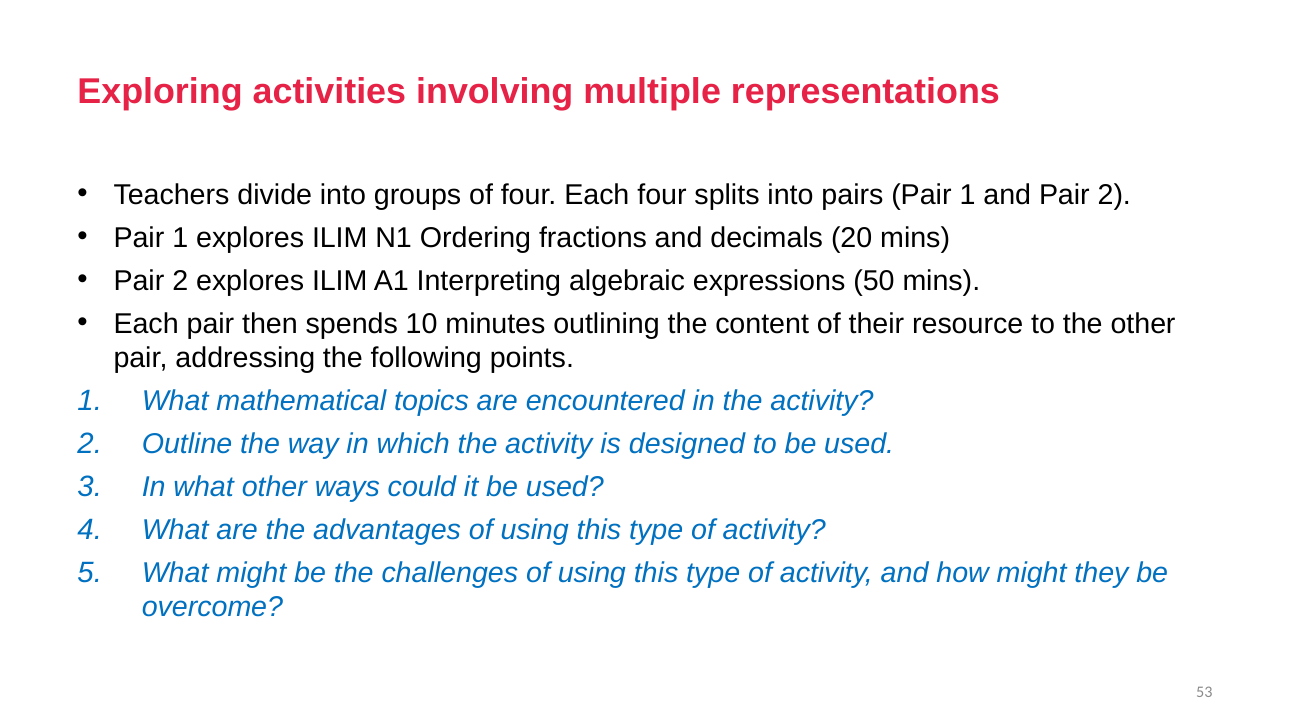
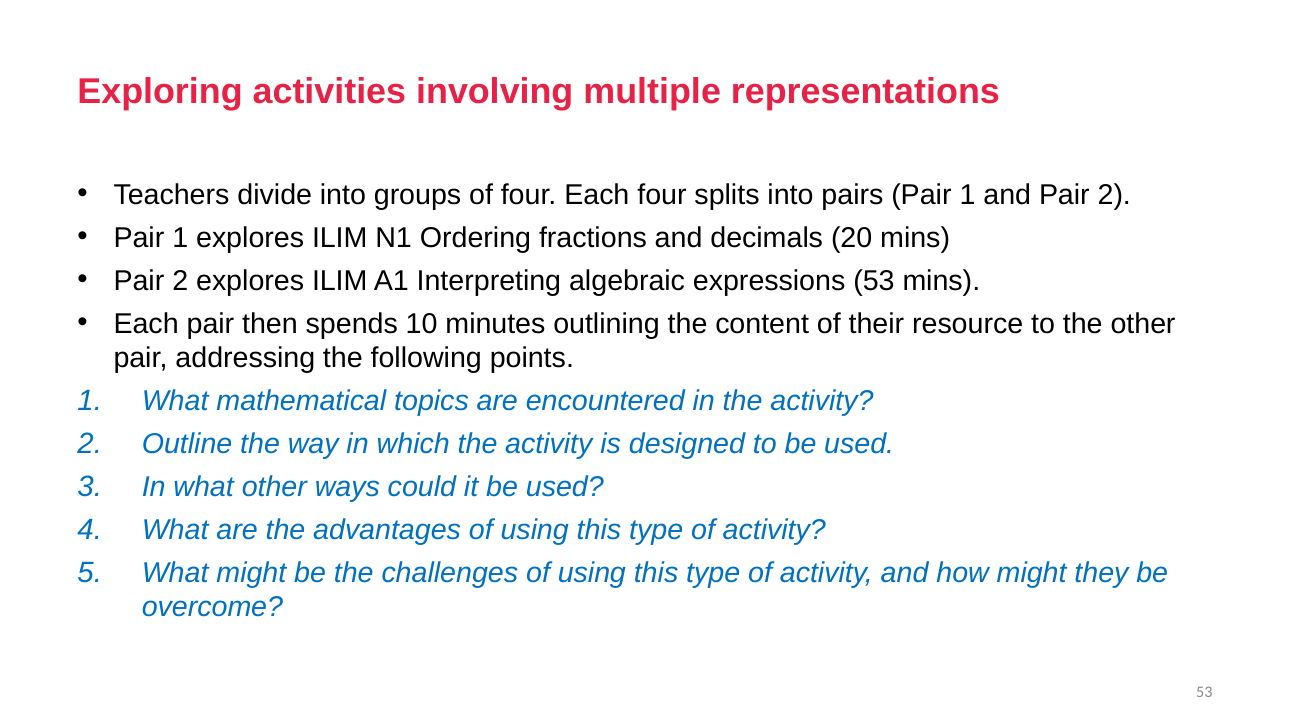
expressions 50: 50 -> 53 (874, 281)
